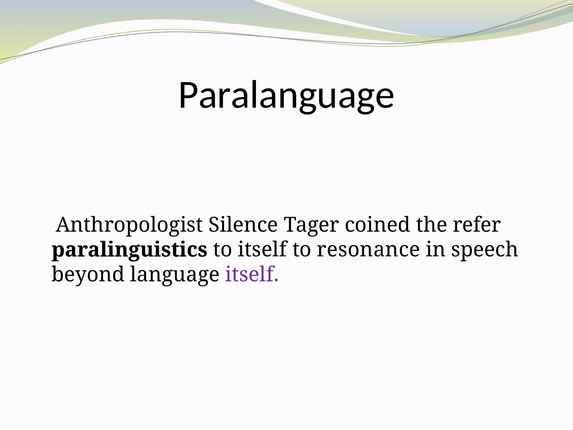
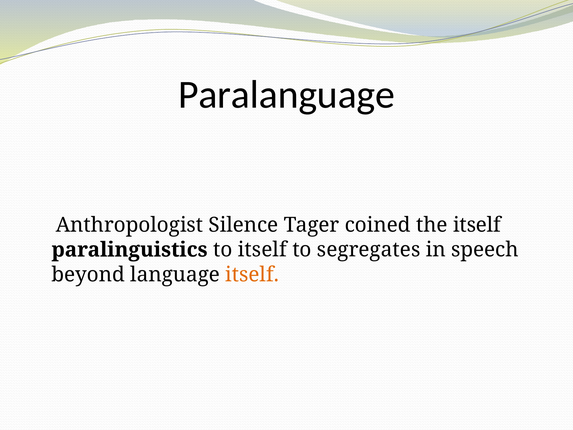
the refer: refer -> itself (477, 225)
resonance: resonance -> segregates (369, 250)
itself colour: purple -> orange (252, 274)
